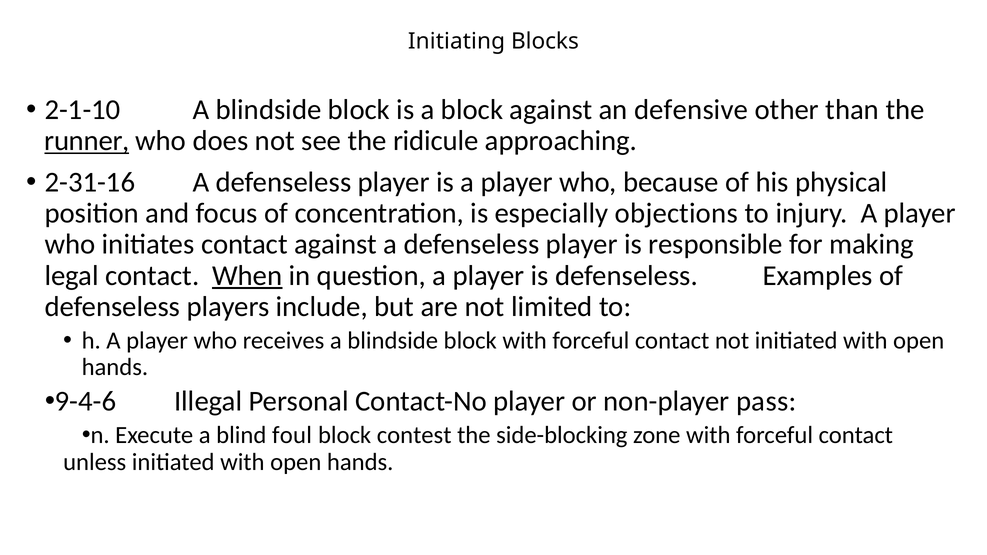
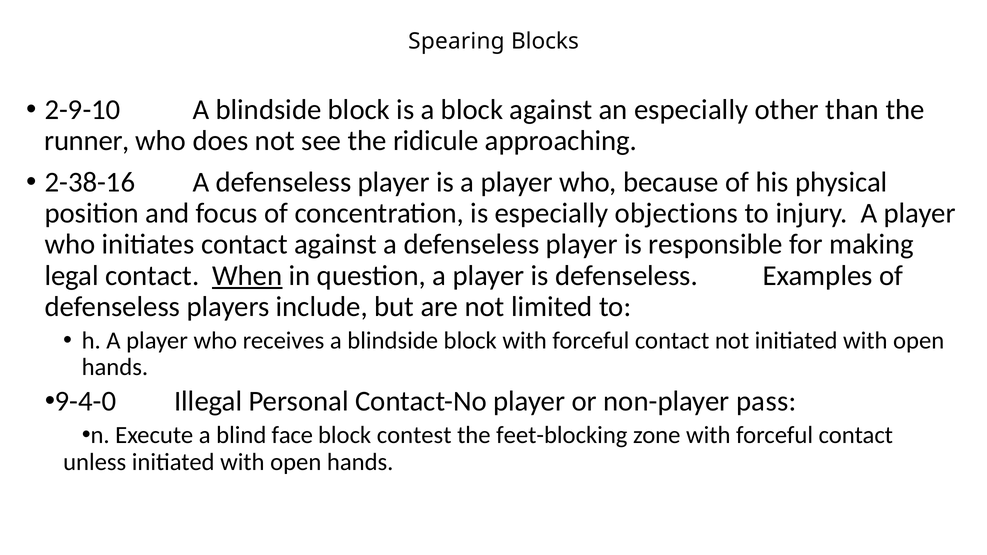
Initiating: Initiating -> Spearing (456, 41)
2-1-10: 2-1-10 -> 2-9-10 (83, 110)
an defensive: defensive -> especially (691, 110)
runner underline: present -> none (87, 141)
2-31-16: 2-31-16 -> 2-38-16 (90, 182)
9-4-6: 9-4-6 -> 9-4-0 (85, 401)
foul: foul -> face (292, 435)
side-blocking: side-blocking -> feet-blocking (562, 435)
